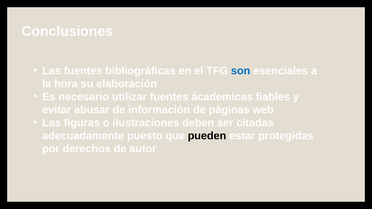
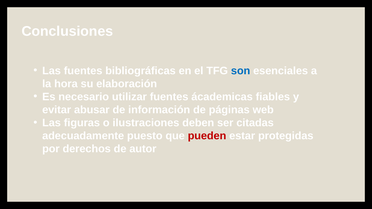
pueden colour: black -> red (207, 136)
